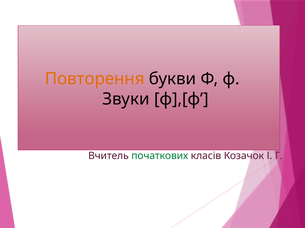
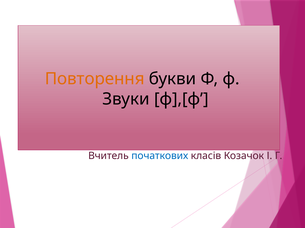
початкових colour: green -> blue (160, 156)
